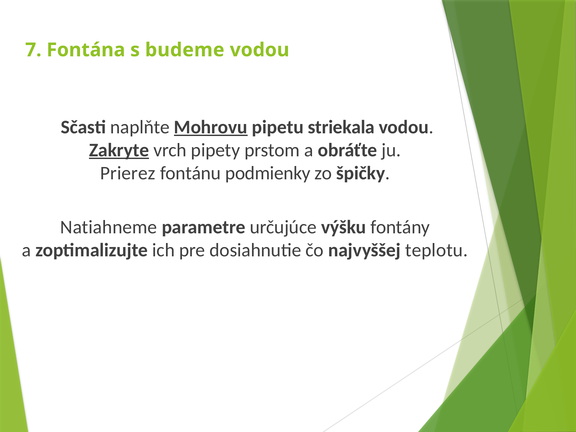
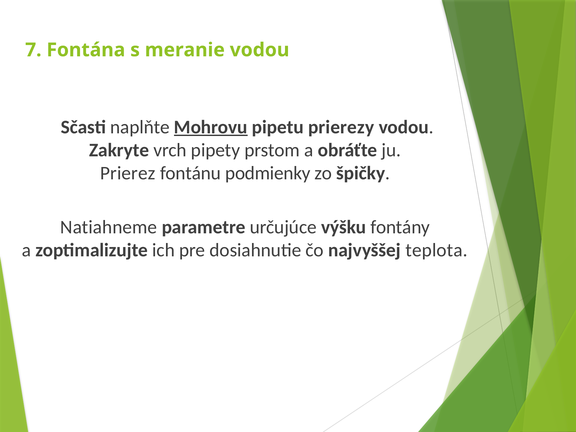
budeme: budeme -> meranie (185, 50)
striekala: striekala -> prierezy (341, 127)
Zakryte underline: present -> none (119, 150)
teplotu: teplotu -> teplota (437, 250)
